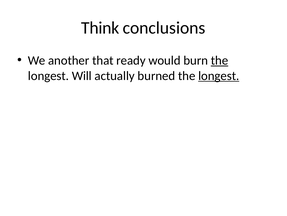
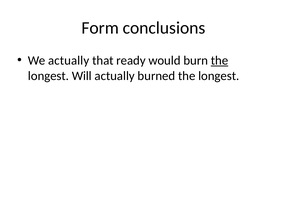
Think: Think -> Form (100, 28)
We another: another -> actually (69, 60)
longest underline: present -> none (219, 76)
